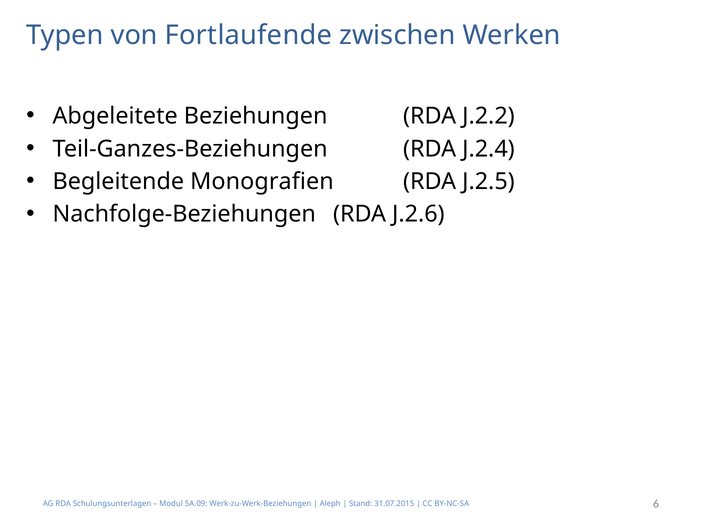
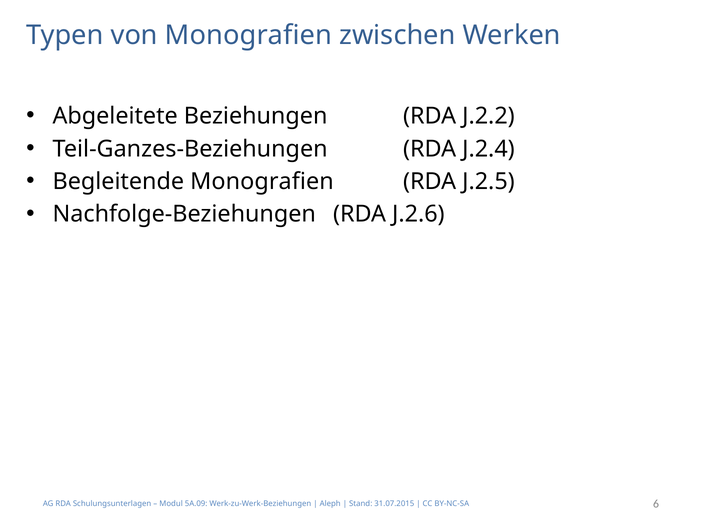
von Fortlaufende: Fortlaufende -> Monografien (249, 35)
